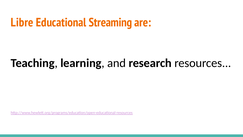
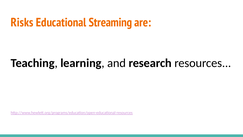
Libre: Libre -> Risks (22, 22)
